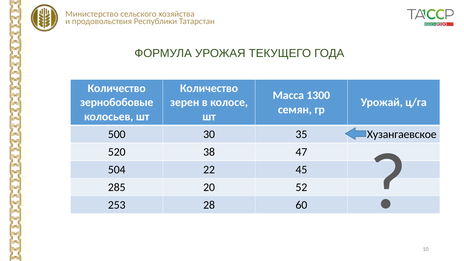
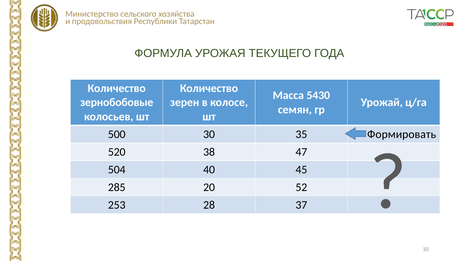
1300: 1300 -> 5430 (318, 95)
Хузангаевское: Хузангаевское -> Формировать (402, 134)
22: 22 -> 40 (209, 170)
60: 60 -> 37 (301, 205)
